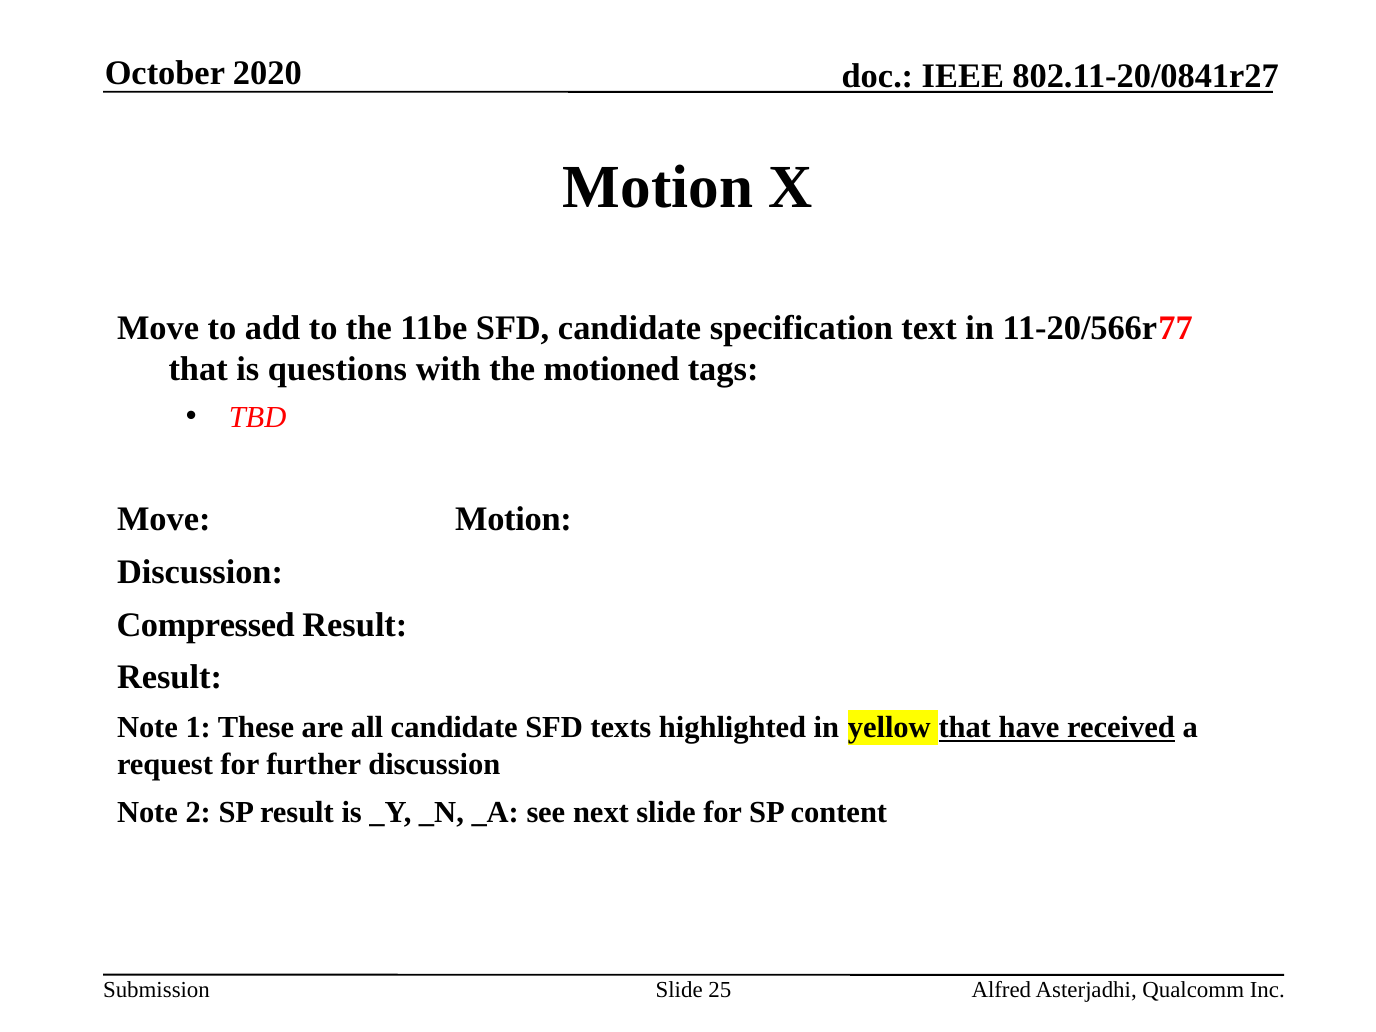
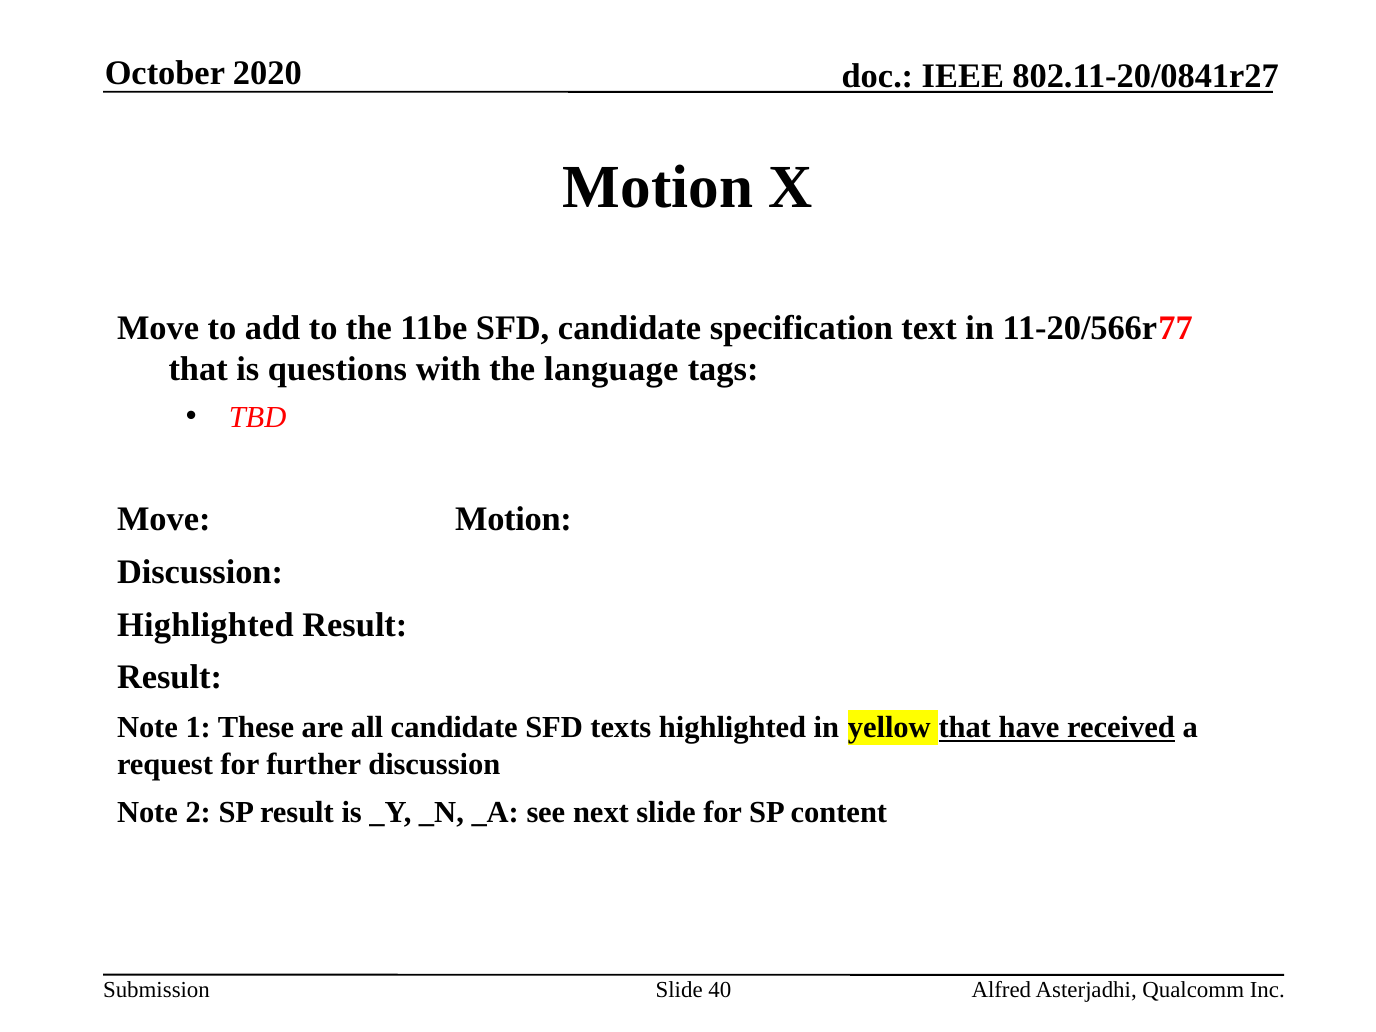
motioned: motioned -> language (611, 369)
Compressed: Compressed -> Highlighted (205, 625)
25: 25 -> 40 (720, 990)
